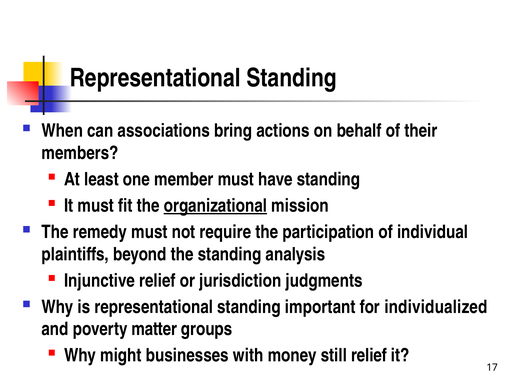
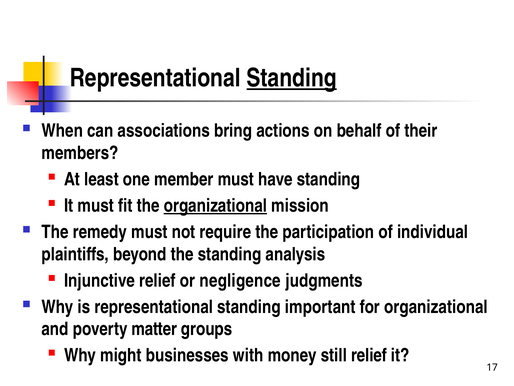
Standing underline: none -> present (292, 78)
jurisdiction: jurisdiction -> negligence (240, 280)
for individualized: individualized -> organizational (436, 307)
